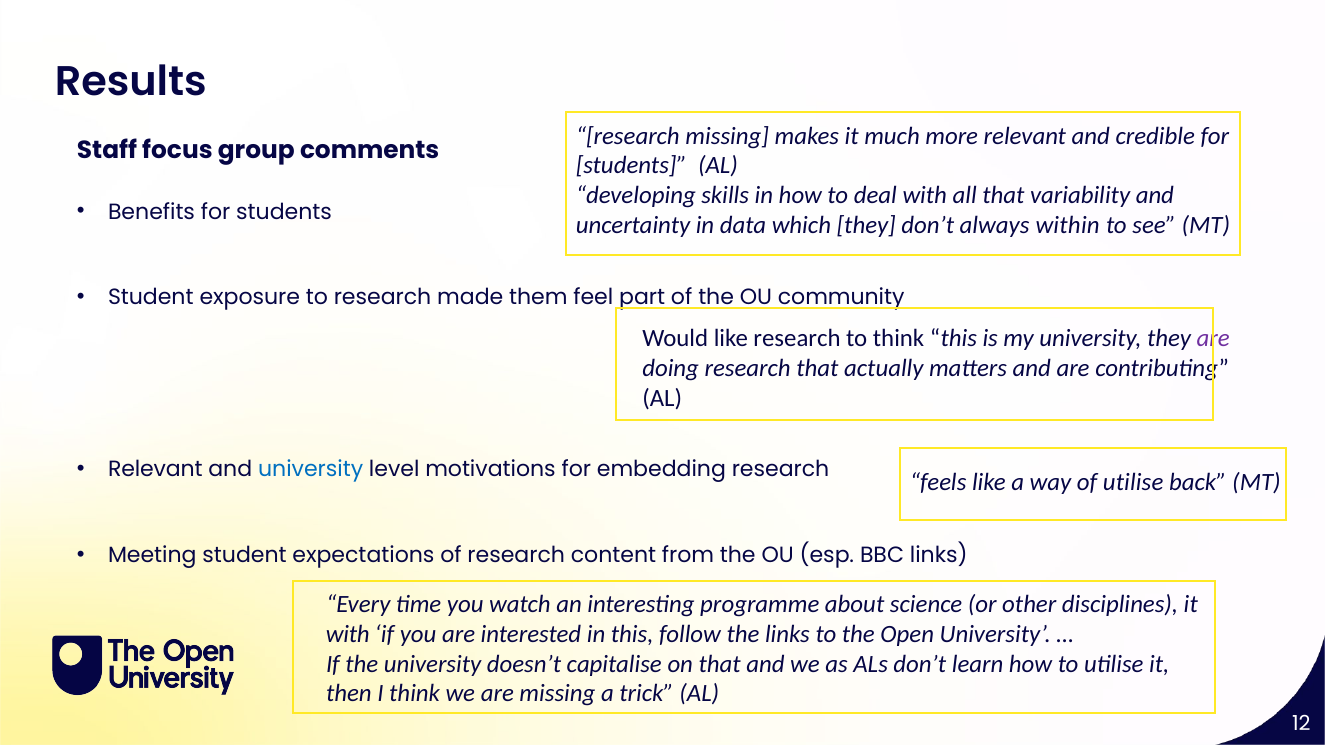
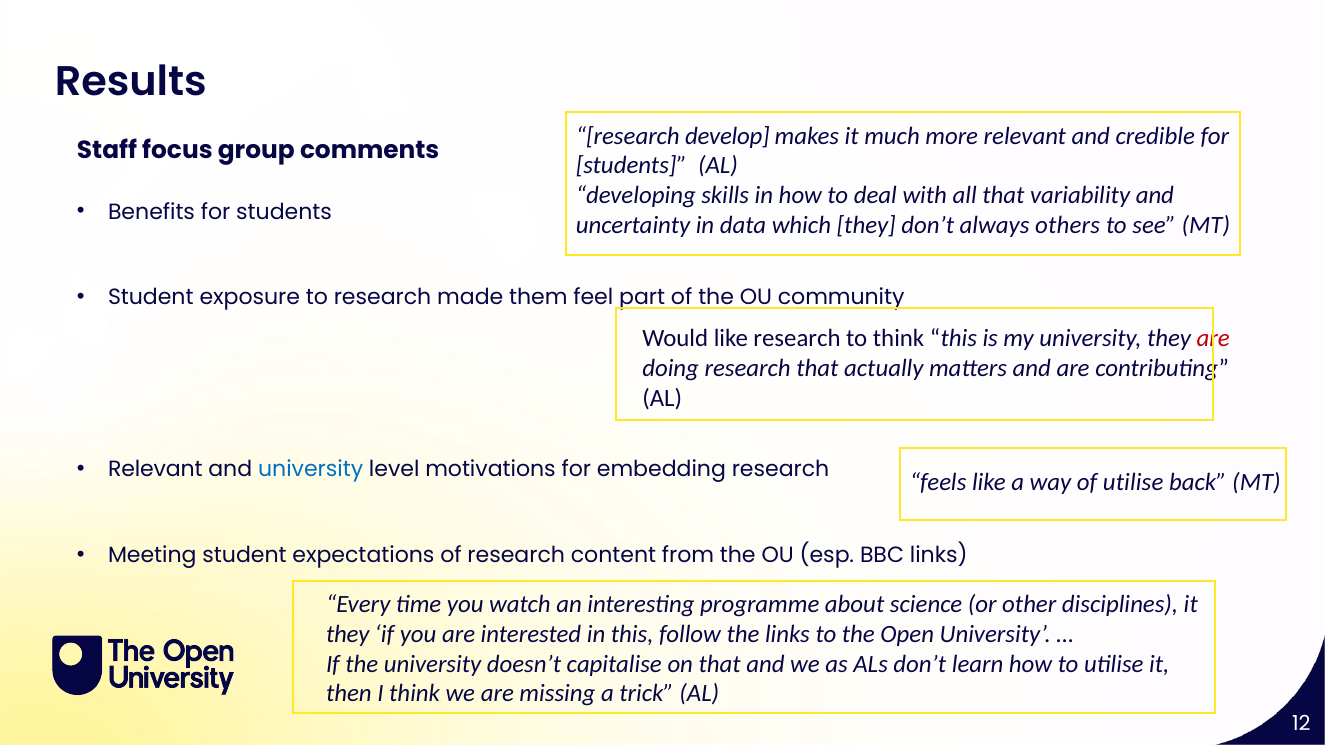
research missing: missing -> develop (727, 136)
within: within -> others (1068, 225)
are colour: purple -> red (1213, 338)
with: with -> they (348, 634)
